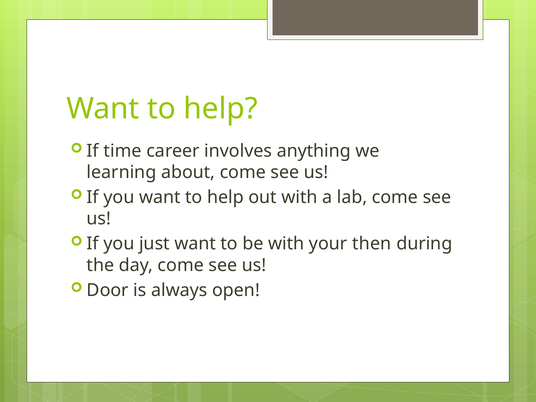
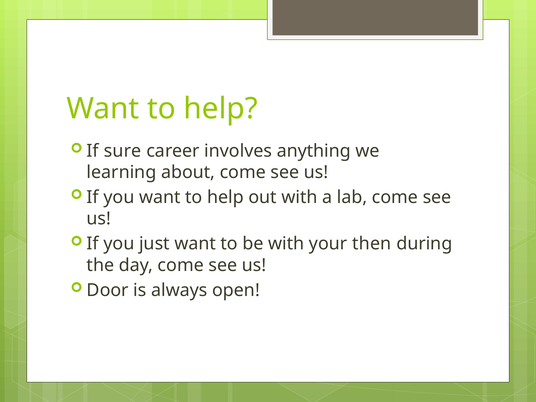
time: time -> sure (123, 151)
